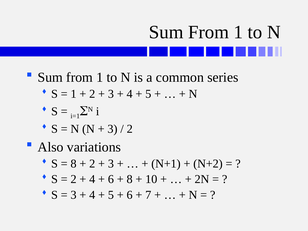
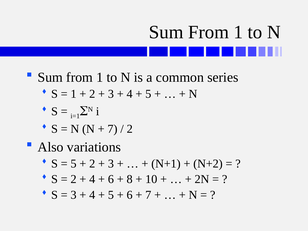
3: 3 -> 7 (112, 129)
8: 8 -> 5 (74, 164)
